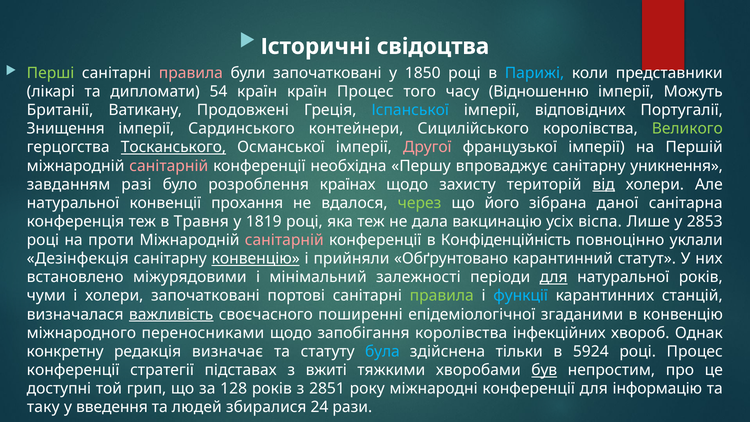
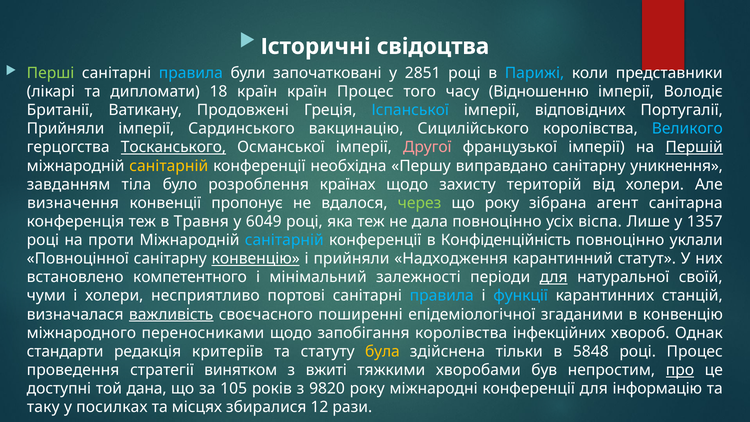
правила colour: pink -> light blue (191, 73)
1850: 1850 -> 2851 (423, 73)
54: 54 -> 18 (218, 92)
Можуть: Можуть -> Володіє (693, 92)
Знищення: Знищення -> Прийняли (66, 129)
контейнери: контейнери -> вакцинацію (356, 129)
Великого colour: light green -> light blue (687, 129)
Першій underline: none -> present (694, 147)
санітарній colour: pink -> yellow (169, 166)
впроваджує: впроваджує -> виправдано (502, 166)
разі: разі -> тіла (136, 184)
від underline: present -> none (604, 184)
натуральної: натуральної -> визначення (73, 203)
прохання: прохання -> пропонує (247, 203)
що його: його -> року (502, 203)
даної: даної -> агент (618, 203)
1819: 1819 -> 6049 (264, 221)
дала вакцинацію: вакцинацію -> повноцінно (497, 221)
2853: 2853 -> 1357 (705, 221)
санітарній colour: pink -> light blue (284, 240)
Дезінфекція: Дезінфекція -> Повноцінної (78, 259)
Обґрунтовано: Обґрунтовано -> Надходження (451, 259)
міжурядовими: міжурядовими -> компетентного (190, 277)
натуральної років: років -> своїй (701, 277)
холери започатковані: започатковані -> несприятливо (205, 296)
правила colour: light green -> light blue (442, 296)
конкретну: конкретну -> стандарти (65, 351)
визначає: визначає -> критеріїв (228, 351)
була colour: light blue -> yellow (382, 351)
5924: 5924 -> 5848 (591, 351)
конференції: конференції -> проведення (73, 370)
підставах: підставах -> винятком (241, 370)
був underline: present -> none (544, 370)
про underline: none -> present (680, 370)
грип: грип -> дана (147, 389)
128: 128 -> 105 (234, 389)
2851: 2851 -> 9820 (327, 389)
введення: введення -> посилках (112, 407)
людей: людей -> місцях (197, 407)
24: 24 -> 12 (319, 407)
